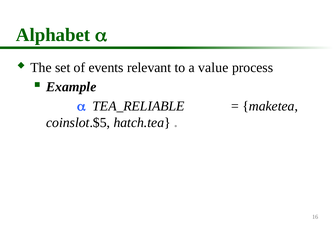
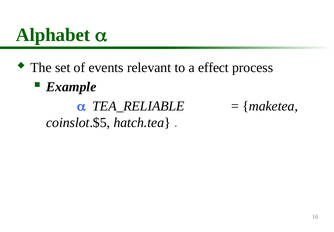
value: value -> effect (213, 67)
